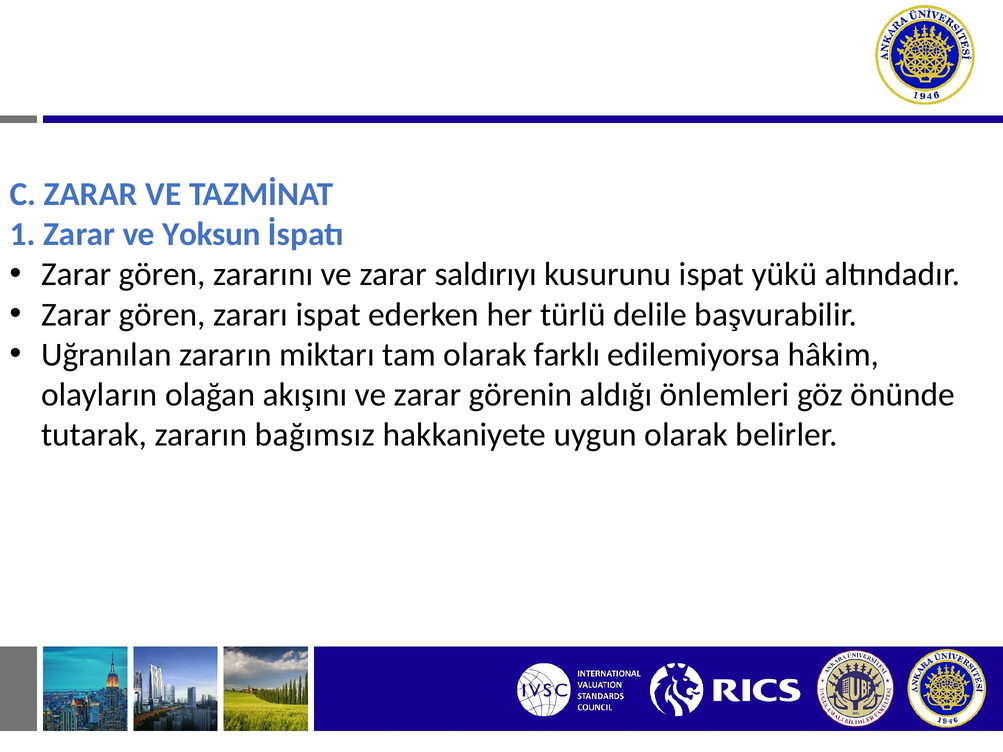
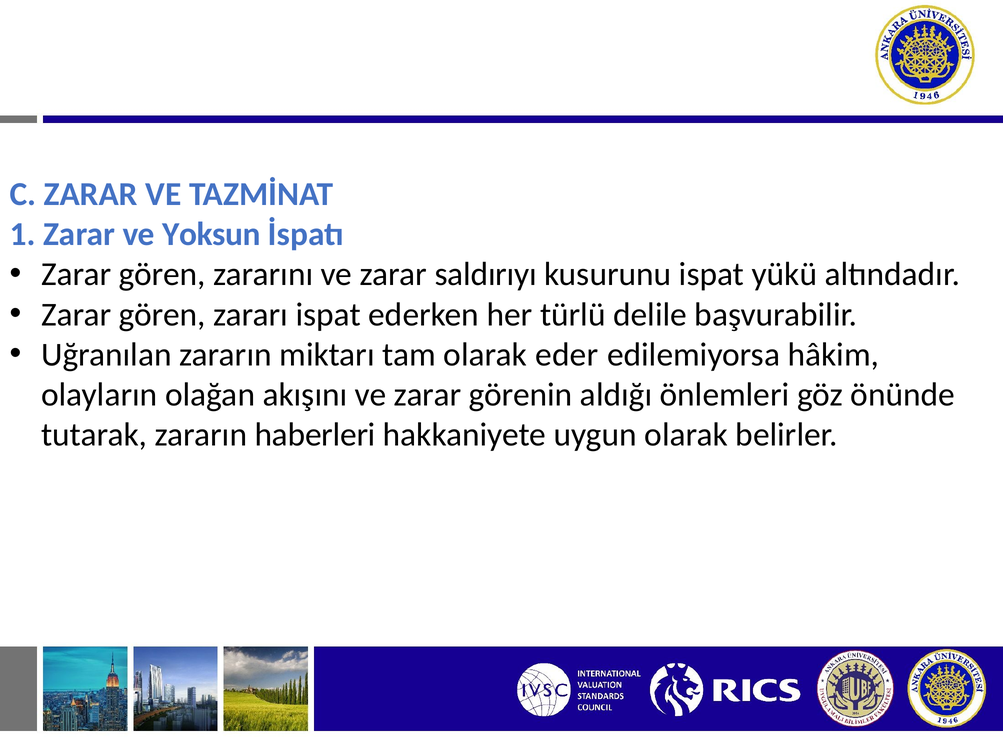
farklı: farklı -> eder (567, 355)
bağımsız: bağımsız -> haberleri (315, 435)
